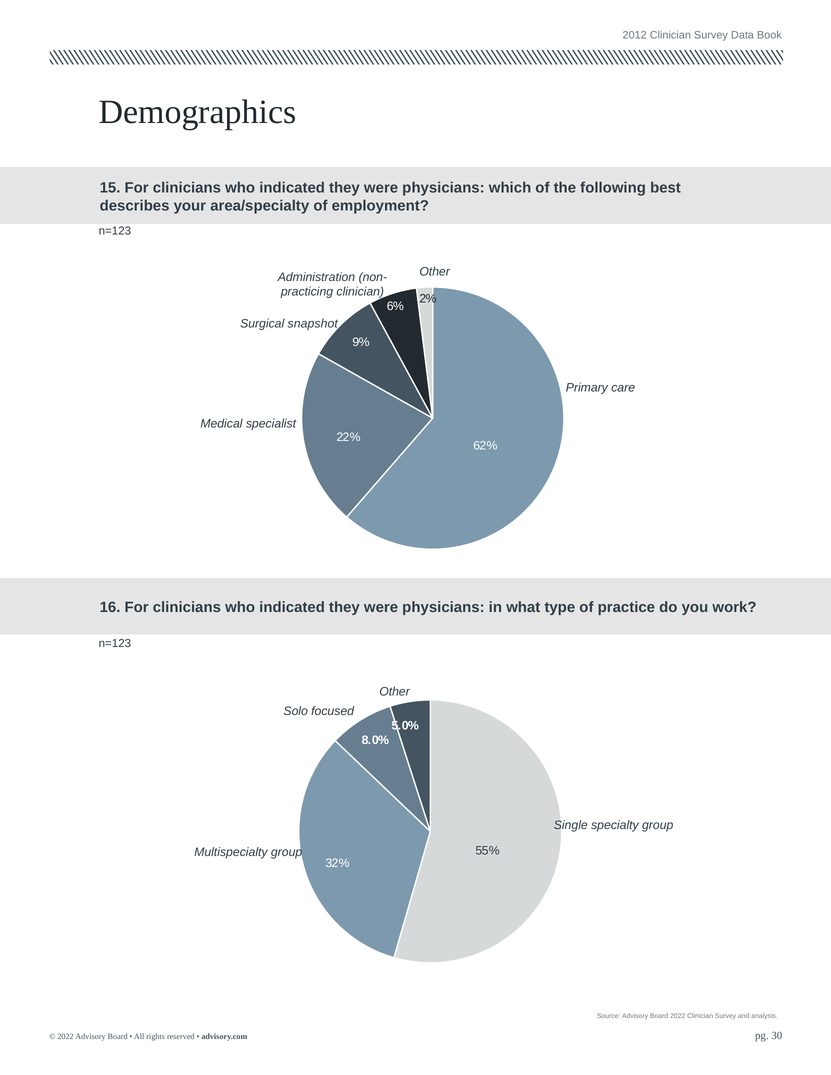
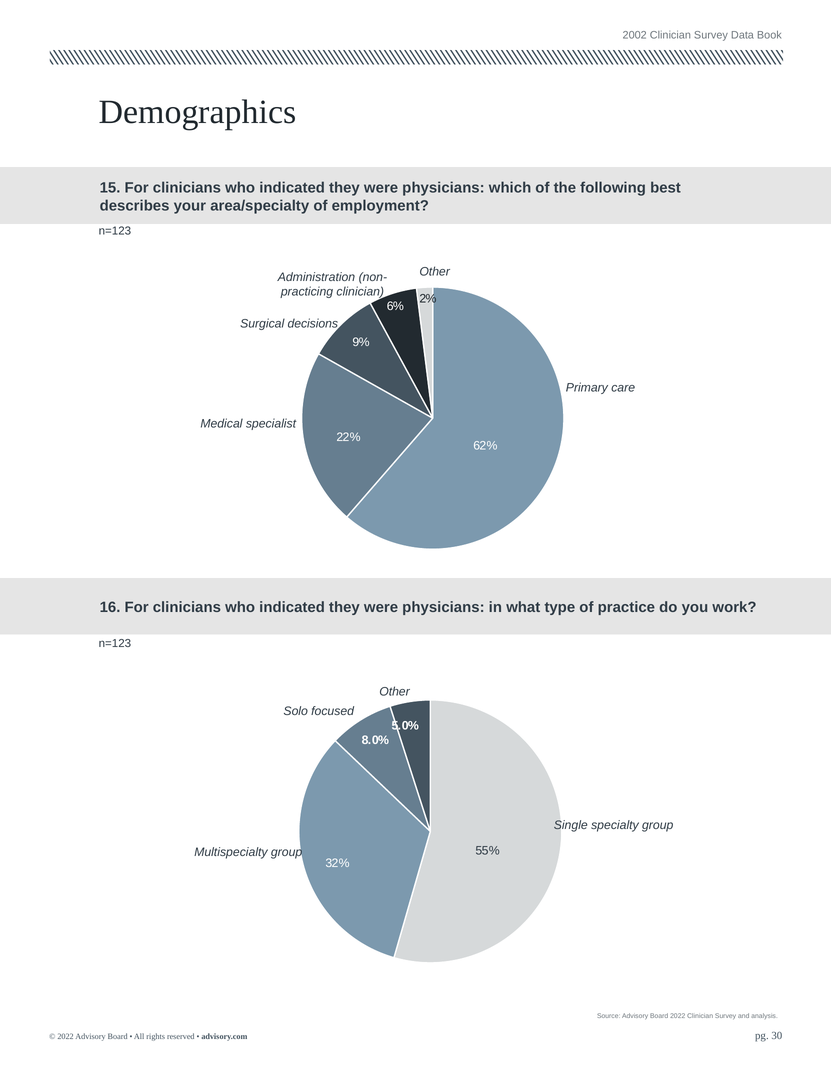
2012: 2012 -> 2002 (635, 35)
snapshot: snapshot -> decisions (313, 324)
